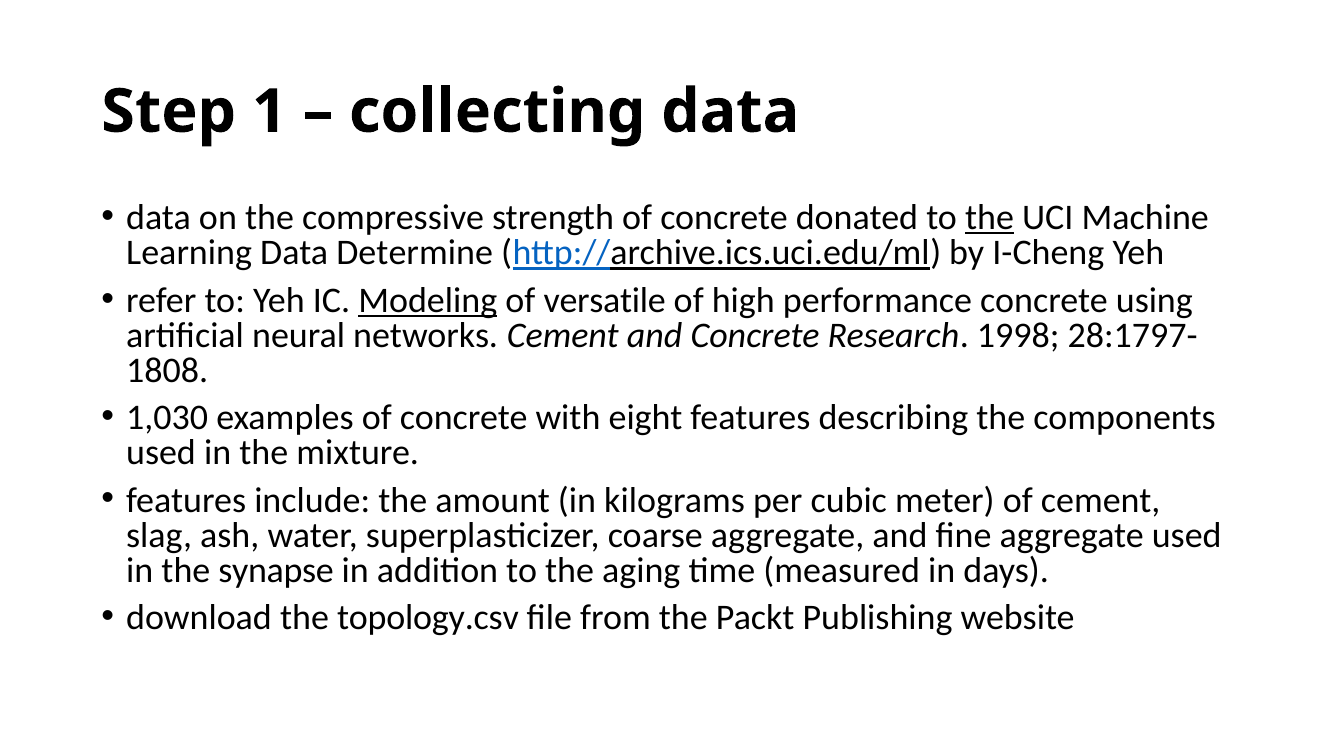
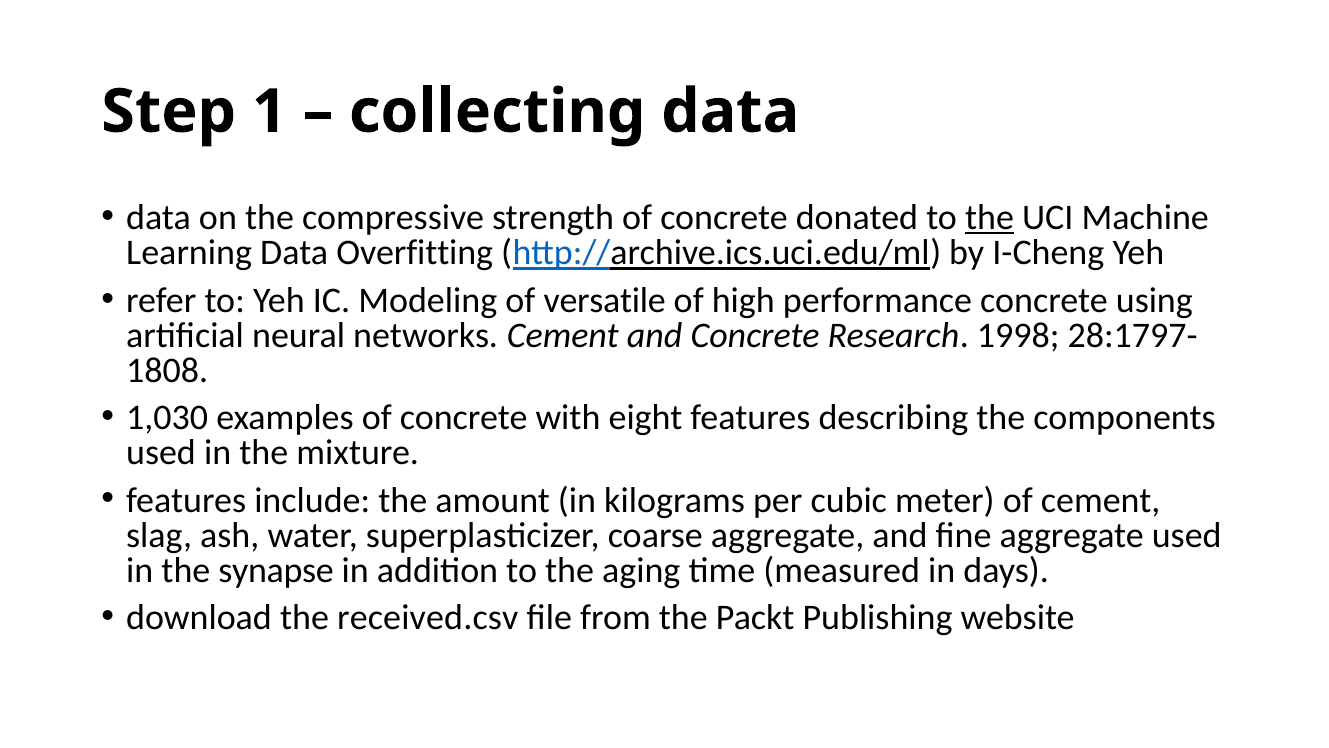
Determine: Determine -> Overfitting (415, 253)
Modeling underline: present -> none (428, 300)
topology.csv: topology.csv -> received.csv (428, 617)
